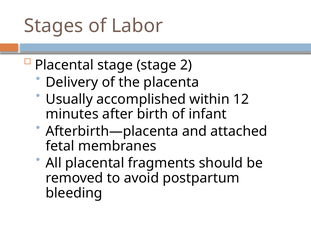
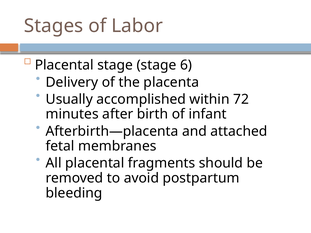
2: 2 -> 6 (186, 65)
12: 12 -> 72 (241, 99)
